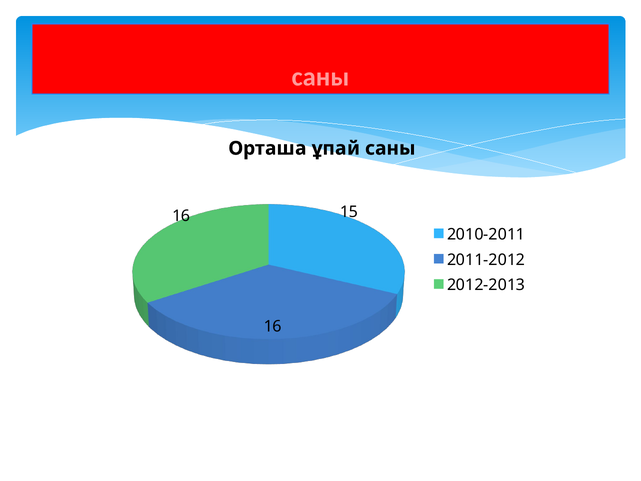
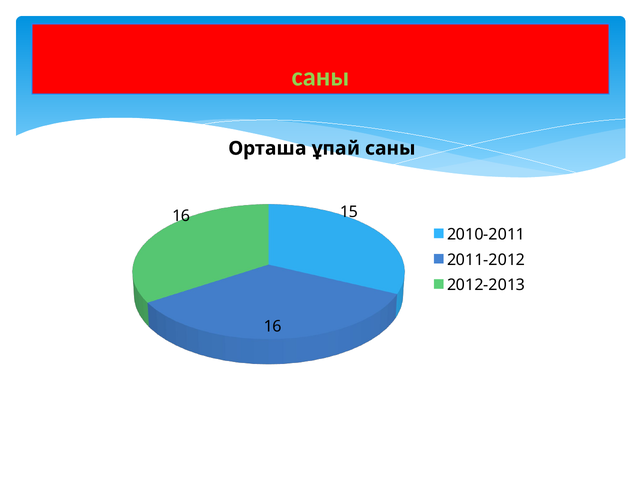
саны colour: pink -> light green (320, 77)
